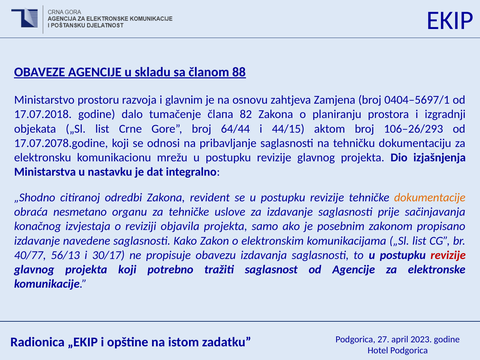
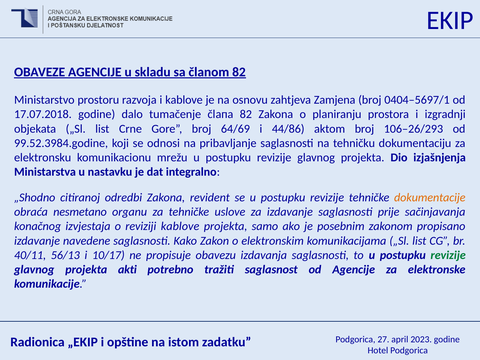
članom 88: 88 -> 82 (239, 72)
i glavnim: glavnim -> kablove (184, 100)
64/44: 64/44 -> 64/69 (235, 129)
44/15: 44/15 -> 44/86 (288, 129)
17.07.2078.godine: 17.07.2078.godine -> 99.52.3984.godine (61, 143)
reviziji objavila: objavila -> kablove (180, 226)
40/77: 40/77 -> 40/11 (30, 255)
30/17: 30/17 -> 10/17 (108, 255)
revizije colour: red -> green (448, 255)
projekta koji: koji -> akti (127, 270)
